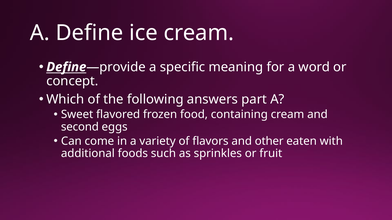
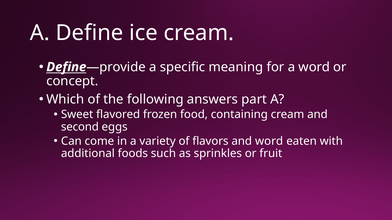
and other: other -> word (269, 141)
